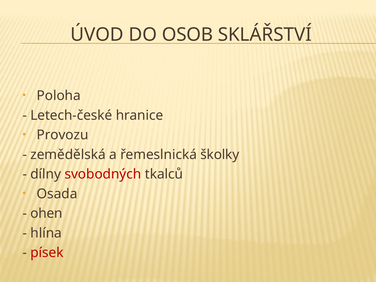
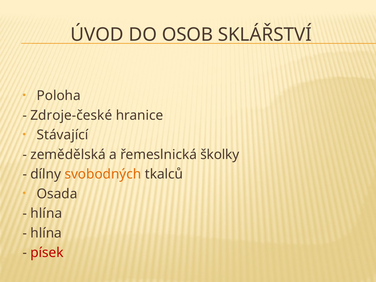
Letech-české: Letech-české -> Zdroje-české (71, 115)
Provozu: Provozu -> Stávající (63, 135)
svobodných colour: red -> orange (103, 174)
ohen: ohen -> hlína (46, 213)
